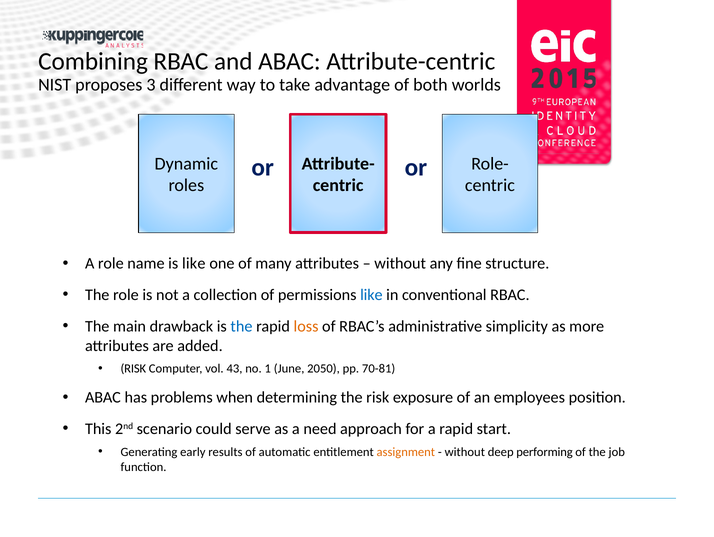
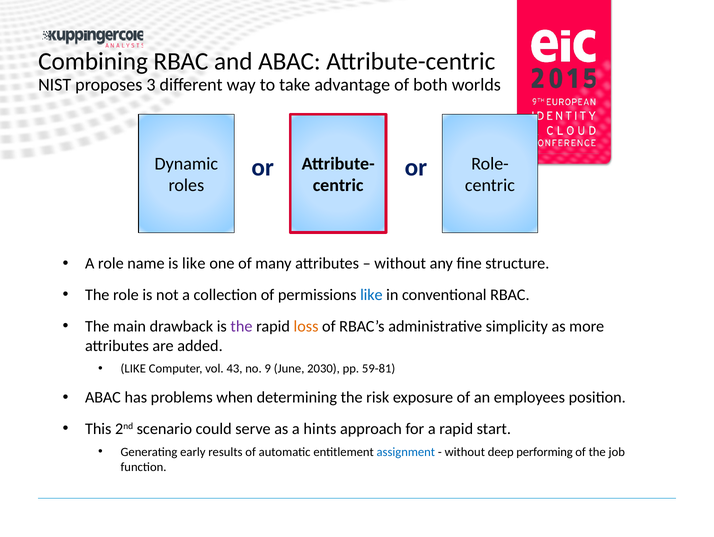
the colour: blue -> purple (241, 326)
RISK: RISK -> LIKE (133, 369)
1: 1 -> 9 (268, 369)
2050: 2050 -> 2030 (323, 369)
70-81: 70-81 -> 59-81 (379, 369)
need: need -> hints (320, 429)
assignment colour: orange -> blue (406, 452)
